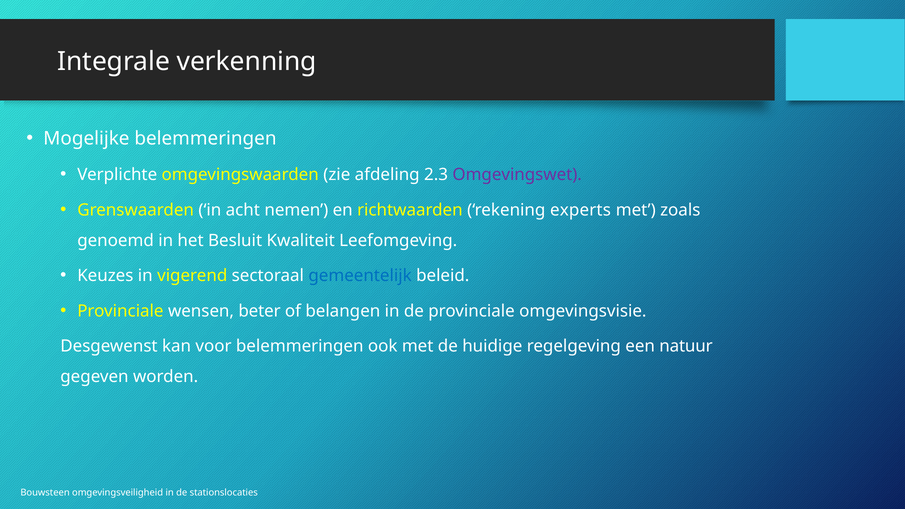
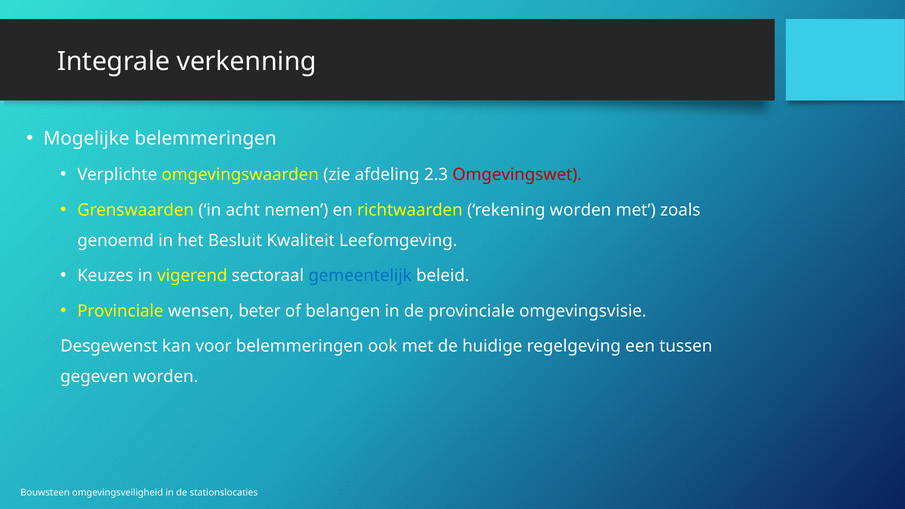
Omgevingswet colour: purple -> red (517, 175)
rekening experts: experts -> worden (581, 210)
natuur: natuur -> tussen (686, 346)
